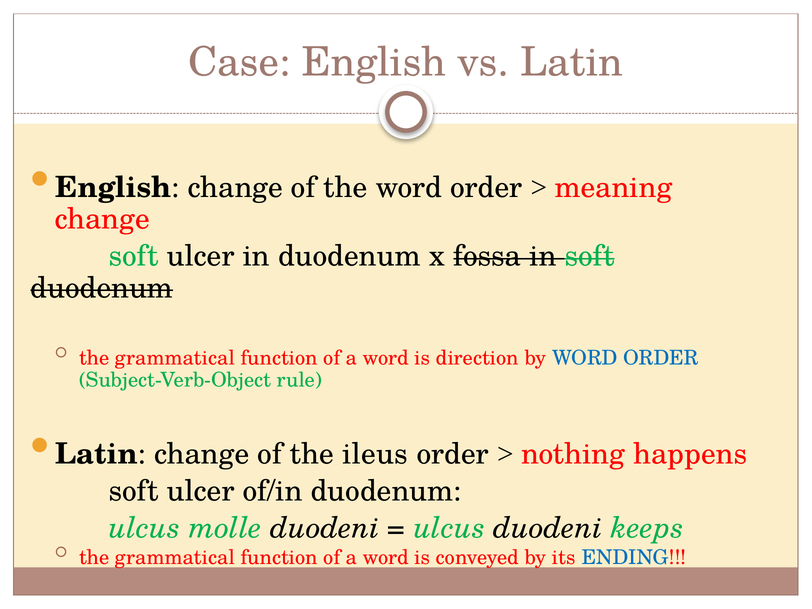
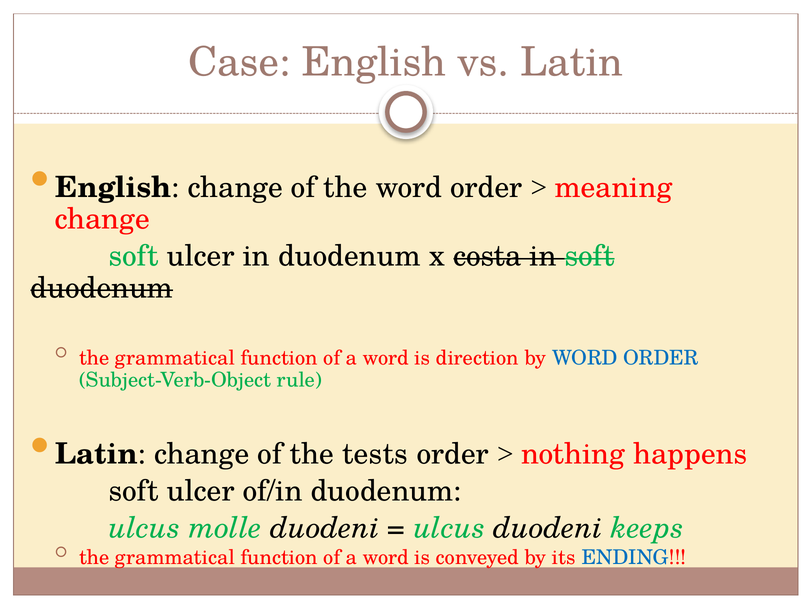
fossa: fossa -> costa (487, 256)
ileus: ileus -> tests (375, 454)
